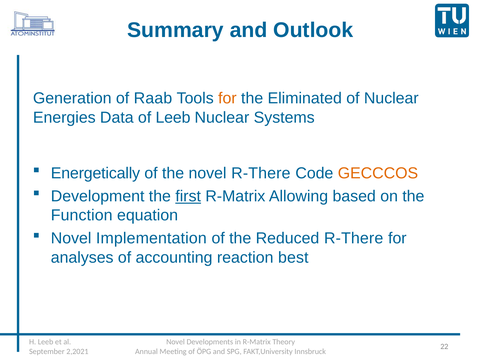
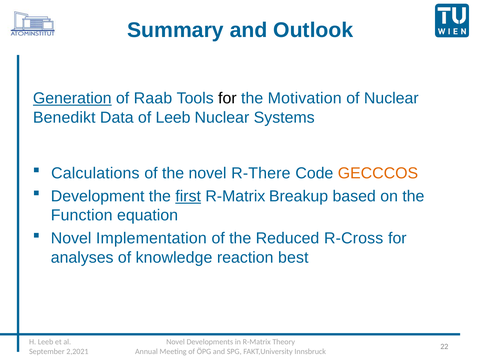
Generation underline: none -> present (72, 98)
for colour: orange -> black (227, 98)
Eliminated: Eliminated -> Motivation (305, 98)
Energies: Energies -> Benedikt (64, 117)
Energetically: Energetically -> Calculations (95, 173)
Allowing: Allowing -> Breakup (299, 196)
Reduced R-There: R-There -> R-Cross (354, 238)
accounting: accounting -> knowledge (174, 257)
